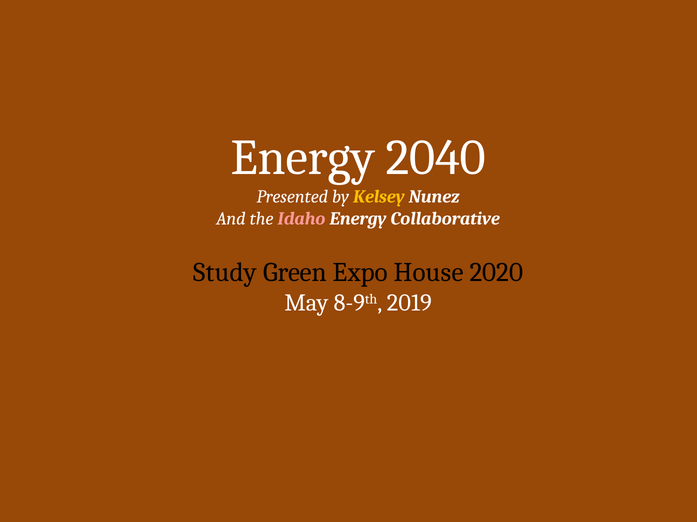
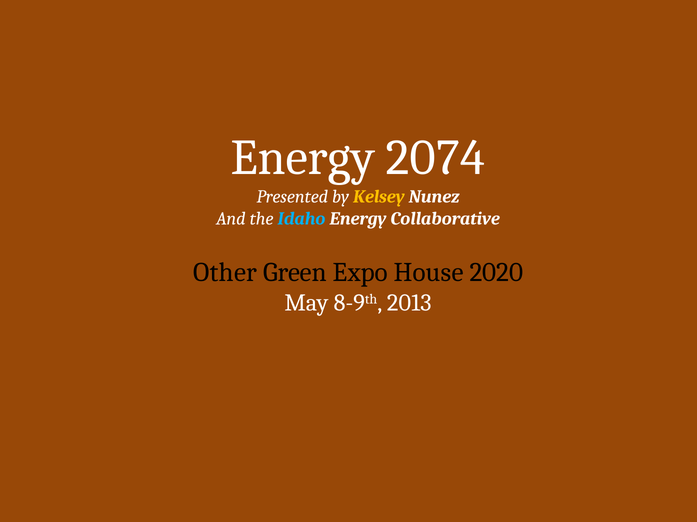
2040: 2040 -> 2074 (435, 158)
Idaho colour: pink -> light blue (302, 219)
Study: Study -> Other (225, 273)
2019: 2019 -> 2013 (409, 303)
